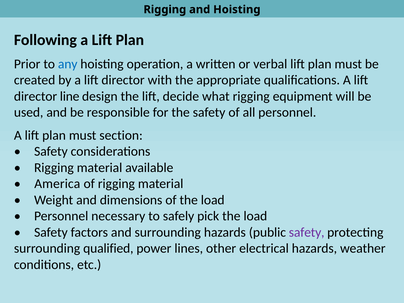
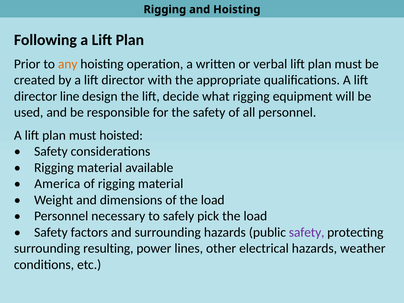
any colour: blue -> orange (68, 64)
section: section -> hoisted (121, 135)
qualified: qualified -> resulting (108, 248)
